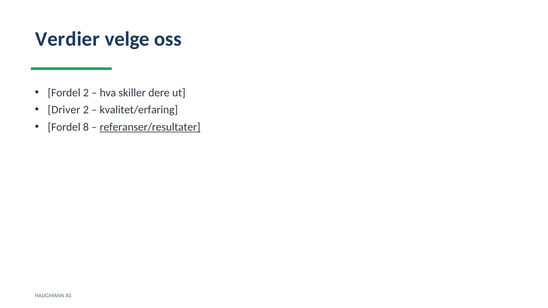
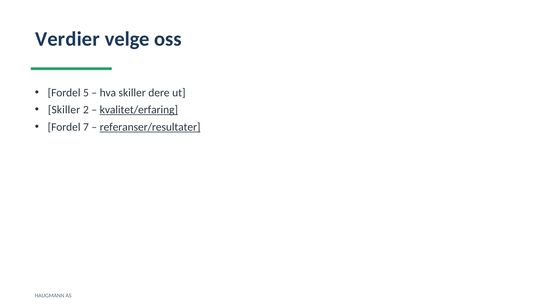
Fordel 2: 2 -> 5 (86, 93)
Driver: Driver -> Skiller (64, 110)
kvalitet/erfaring underline: none -> present (139, 110)
8: 8 -> 7 (86, 127)
